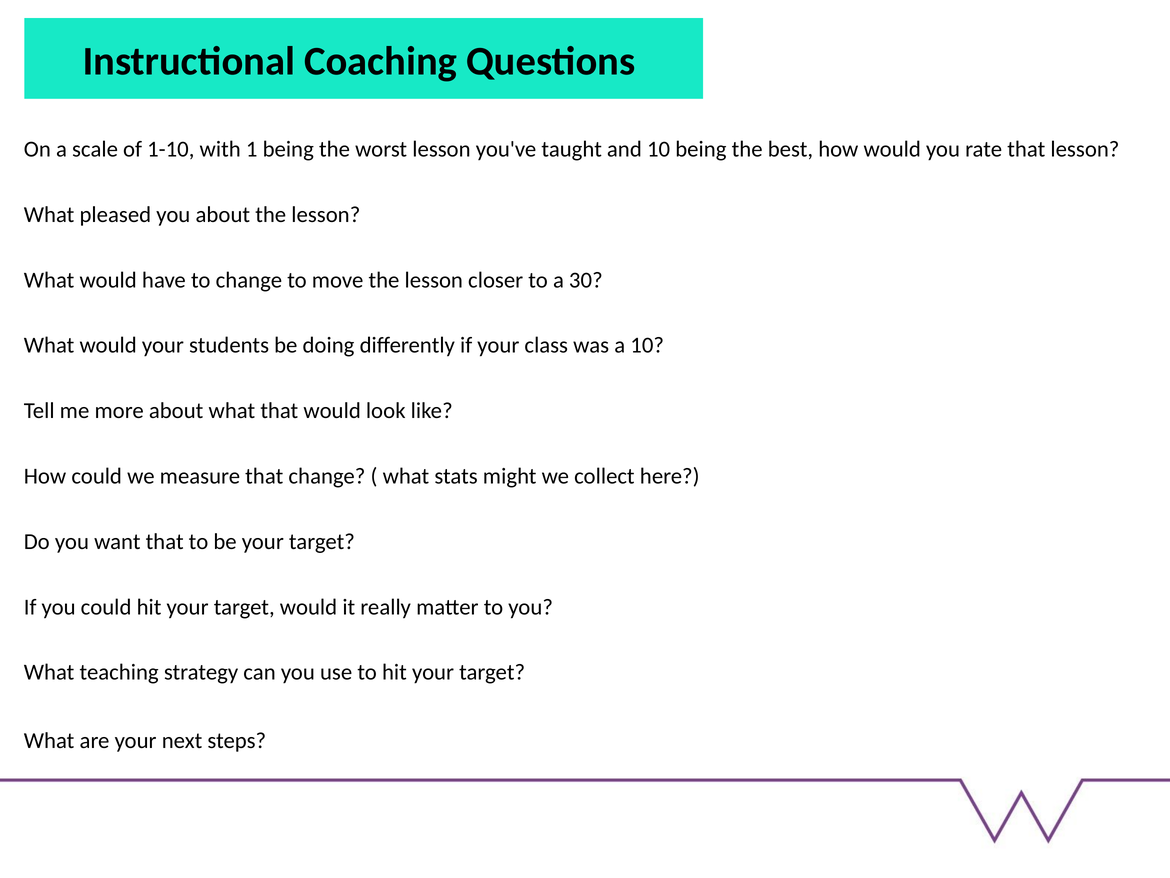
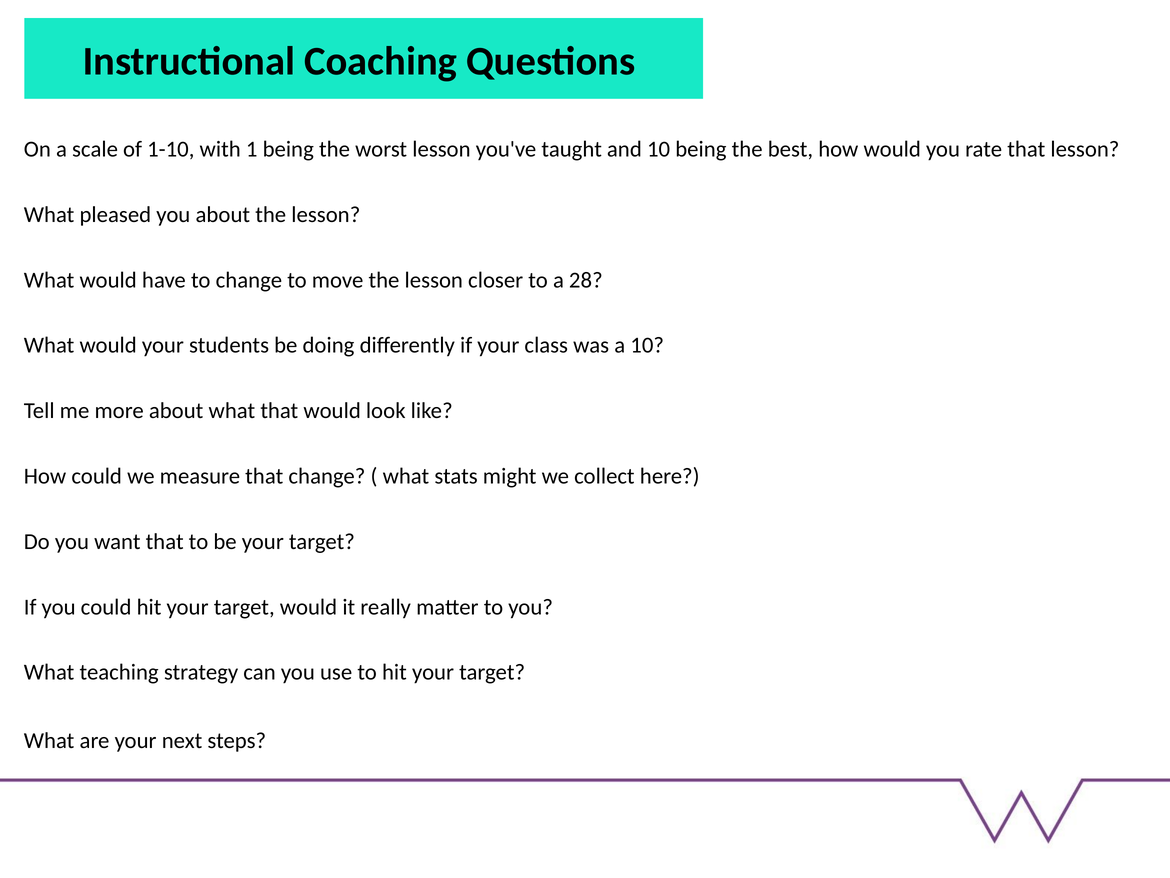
30: 30 -> 28 (586, 280)
